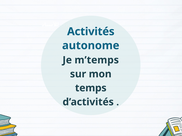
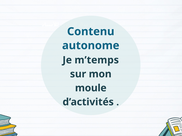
Activités: Activités -> Contenu (91, 32)
temps: temps -> moule (91, 88)
